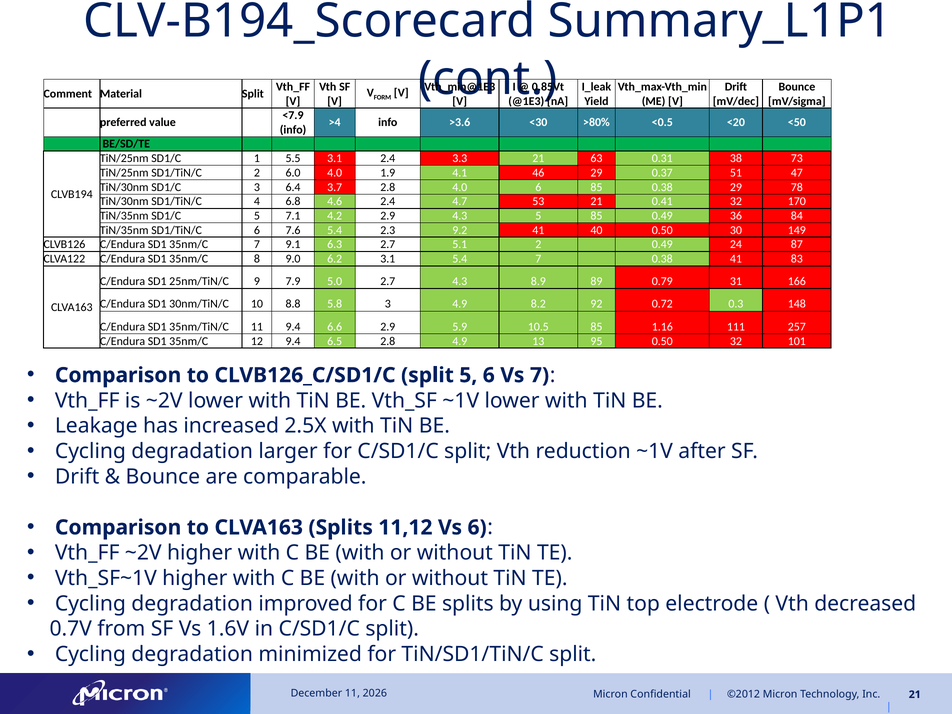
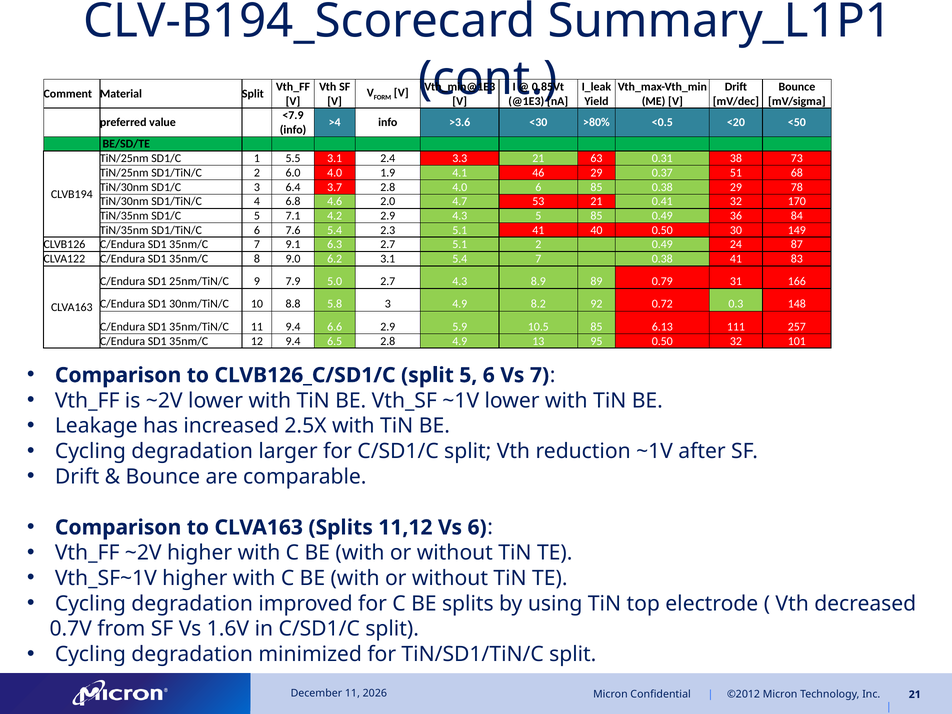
47: 47 -> 68 (797, 173)
4.6 2.4: 2.4 -> 2.0 (388, 201)
2.3 9.2: 9.2 -> 5.1 (460, 230)
1.16: 1.16 -> 6.13 (662, 327)
